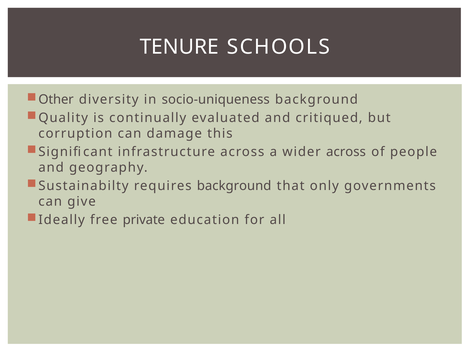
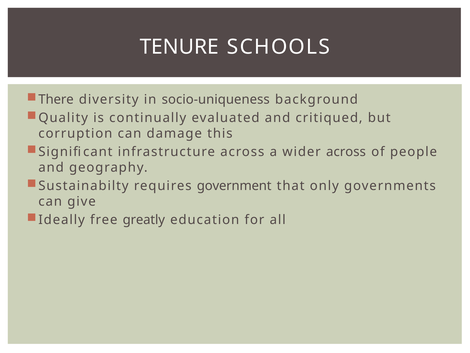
Other: Other -> There (56, 99)
requires background: background -> government (234, 186)
private: private -> greatly (144, 220)
